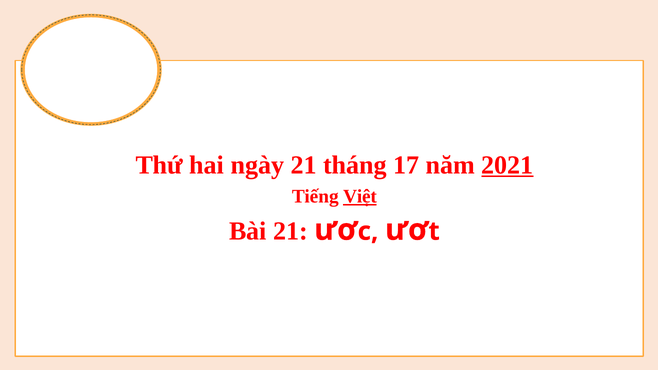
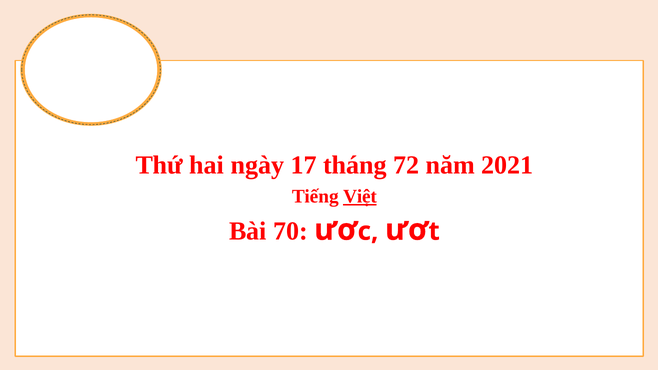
21: 21 -> 17 (304, 165)
17: 17 -> 72 (406, 165)
2021 underline: present -> none (507, 165)
Bài 21: 21 -> 70 (290, 231)
